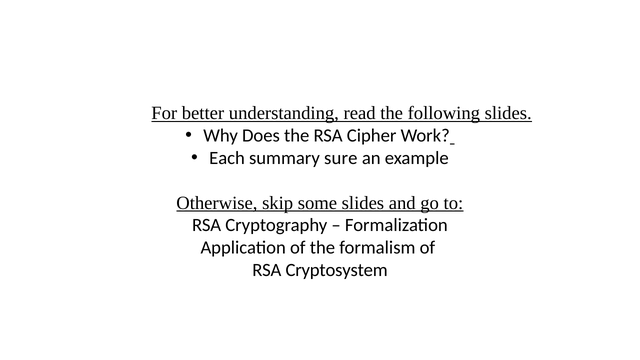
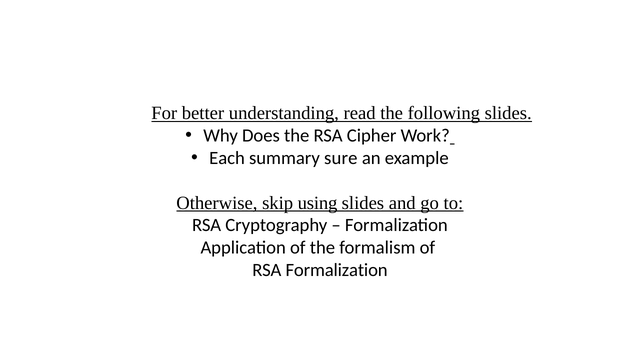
some: some -> using (318, 203)
RSA Cryptosystem: Cryptosystem -> Formalization (337, 270)
